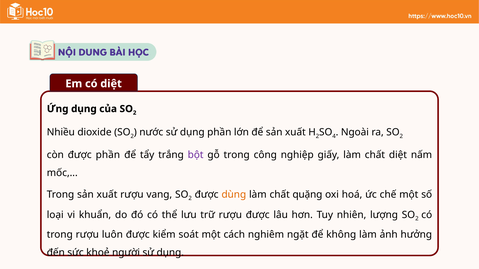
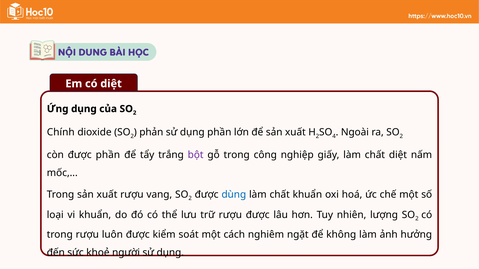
Nhiều: Nhiều -> Chính (61, 132)
nước: nước -> phản (151, 132)
dùng colour: orange -> blue (234, 195)
chất quặng: quặng -> khuẩn (307, 195)
